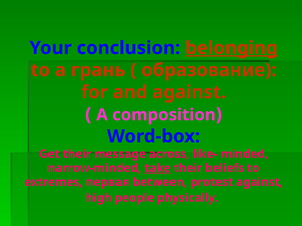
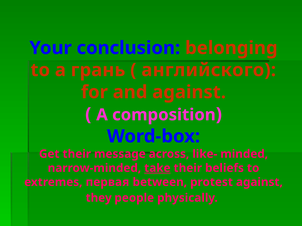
belonging underline: present -> none (231, 48)
образование: образование -> английского (209, 70)
high: high -> they (99, 198)
